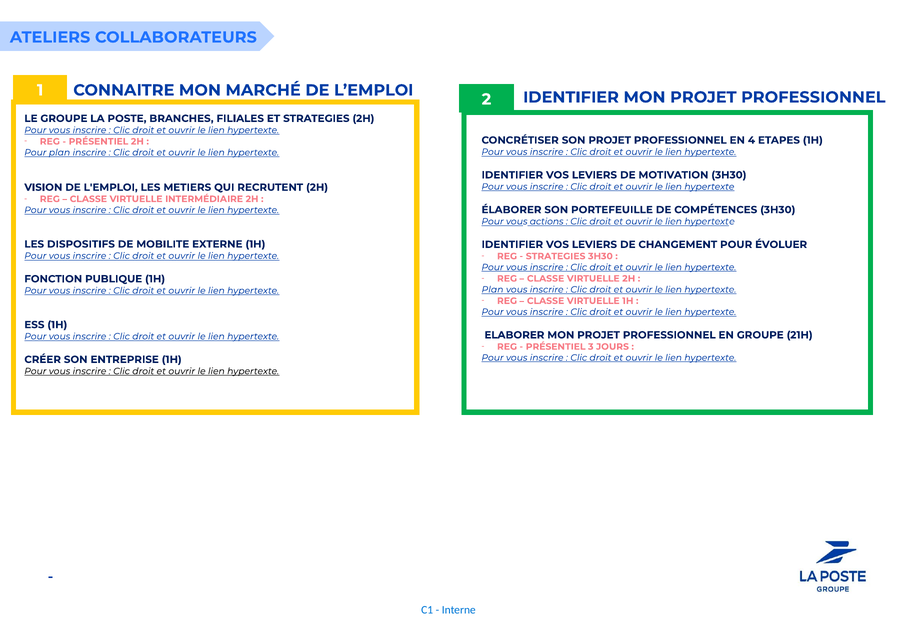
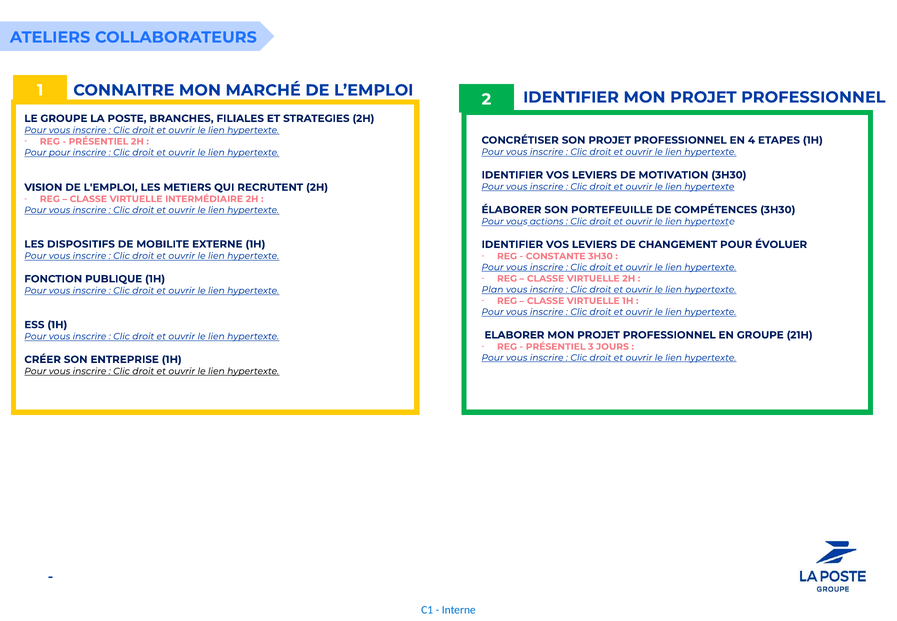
Pour plan: plan -> pour (60, 152)
STRATEGIES: STRATEGIES -> CONSTANTE (556, 256)
